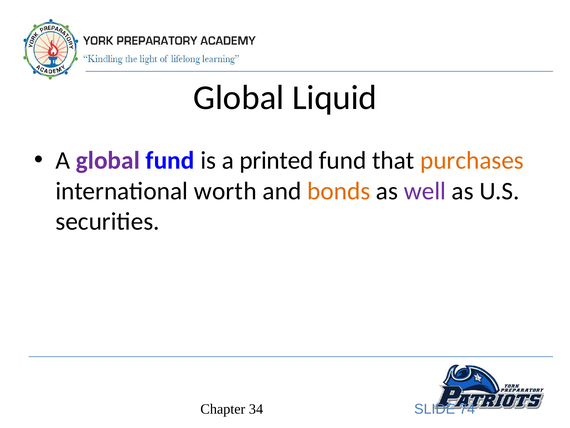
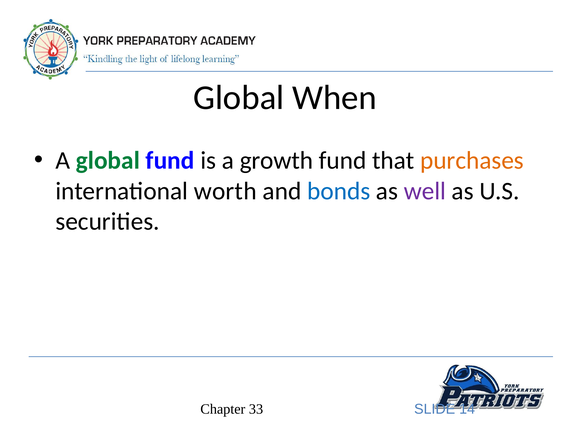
Liquid: Liquid -> When (334, 97)
global colour: purple -> green (108, 160)
printed: printed -> growth (276, 160)
bonds colour: orange -> blue (339, 191)
34: 34 -> 33 (256, 409)
74: 74 -> 14 (467, 409)
